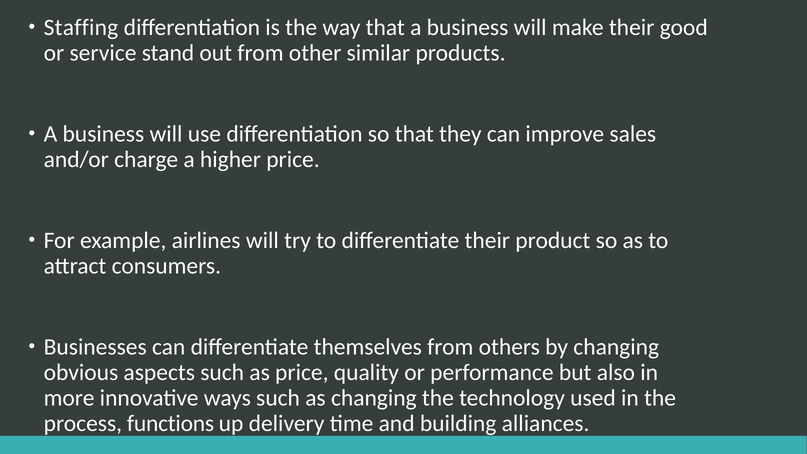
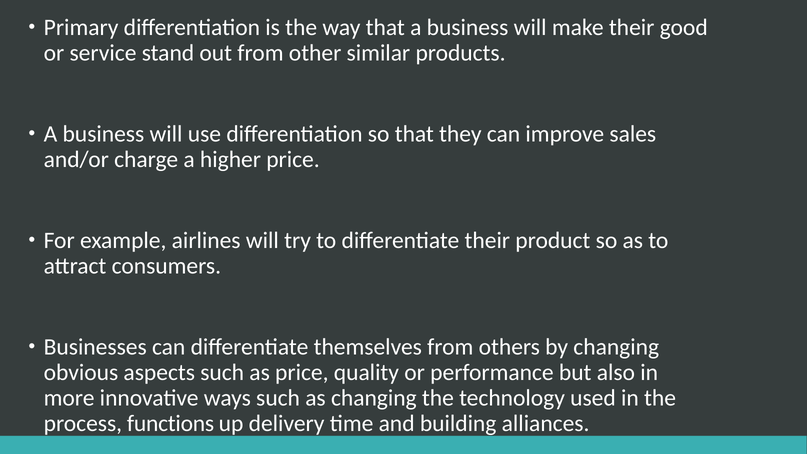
Staffing: Staffing -> Primary (81, 27)
